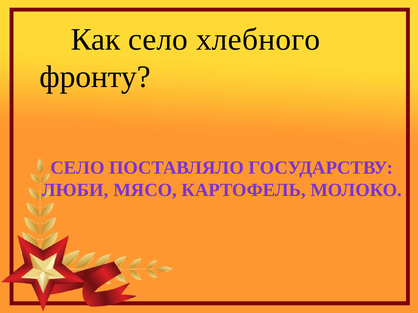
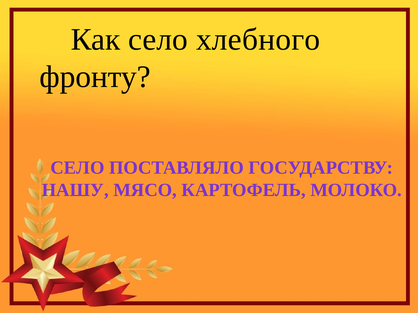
ЛЮБИ: ЛЮБИ -> НАШУ (75, 190)
